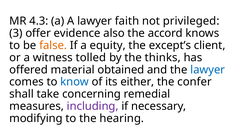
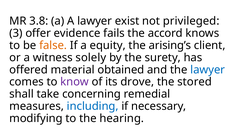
4.3: 4.3 -> 3.8 (39, 21)
faith: faith -> exist (127, 21)
also: also -> fails (114, 33)
except’s: except’s -> arising’s (170, 45)
tolled: tolled -> solely (91, 57)
thinks: thinks -> surety (163, 57)
know colour: blue -> purple (75, 82)
either: either -> drove (137, 82)
confer: confer -> stored (195, 82)
including colour: purple -> blue (93, 106)
